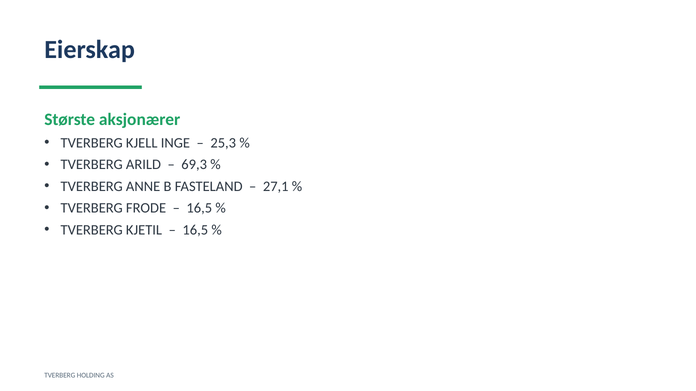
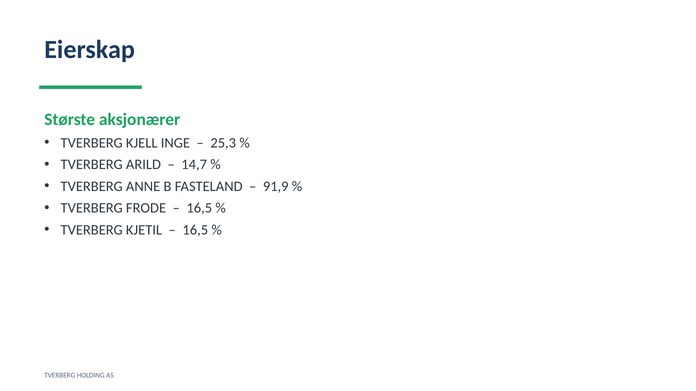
69,3: 69,3 -> 14,7 (194, 165)
27,1: 27,1 -> 91,9 (276, 187)
